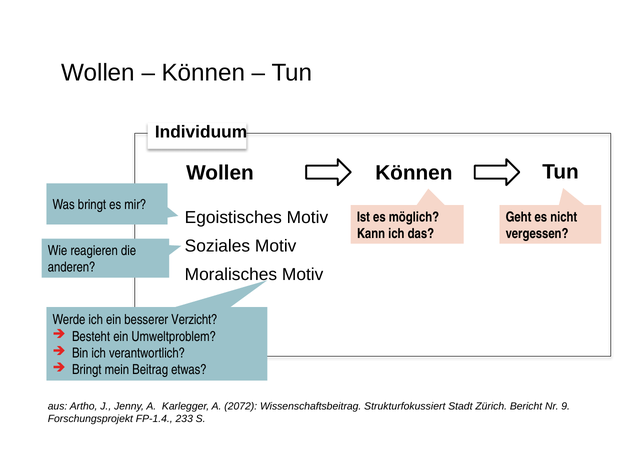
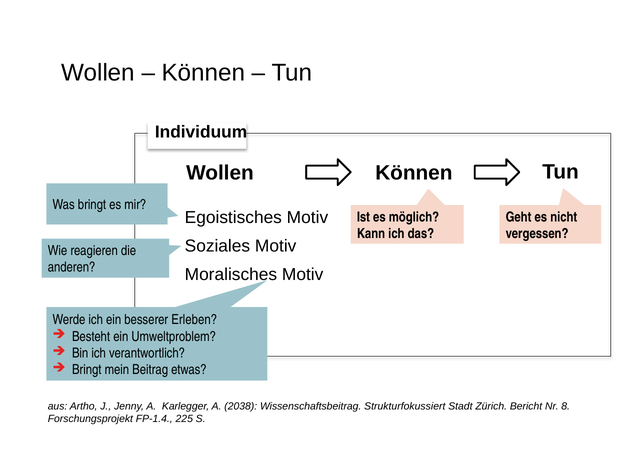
Verzicht: Verzicht -> Erleben (194, 320)
2072: 2072 -> 2038 (241, 407)
9: 9 -> 8 (566, 407)
233: 233 -> 225 (184, 419)
